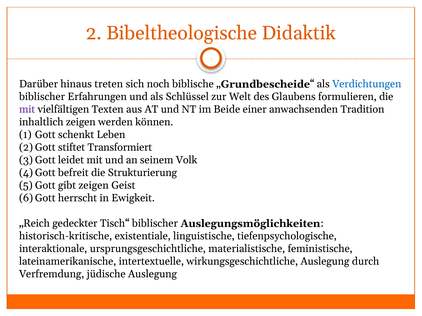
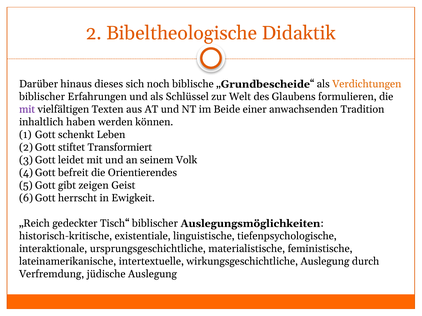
treten: treten -> dieses (109, 84)
Verdichtungen colour: blue -> orange (367, 84)
inhaltlich zeigen: zeigen -> haben (81, 122)
Strukturierung: Strukturierung -> Orientierendes (142, 173)
